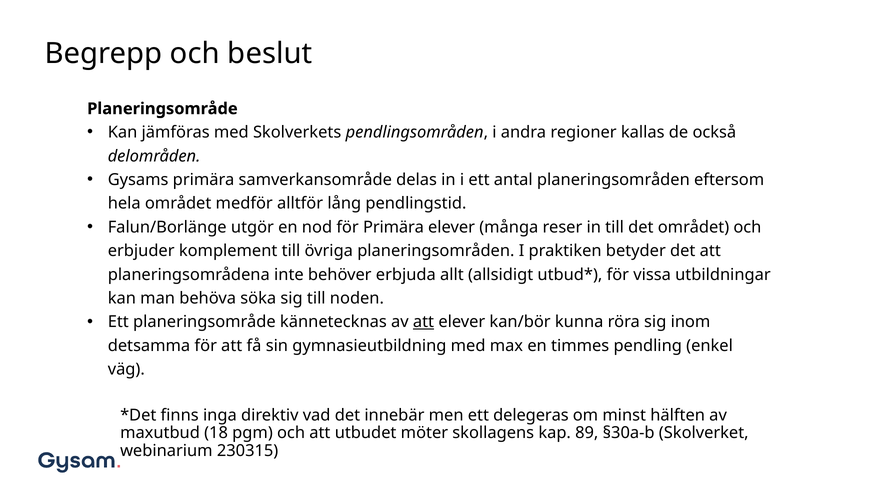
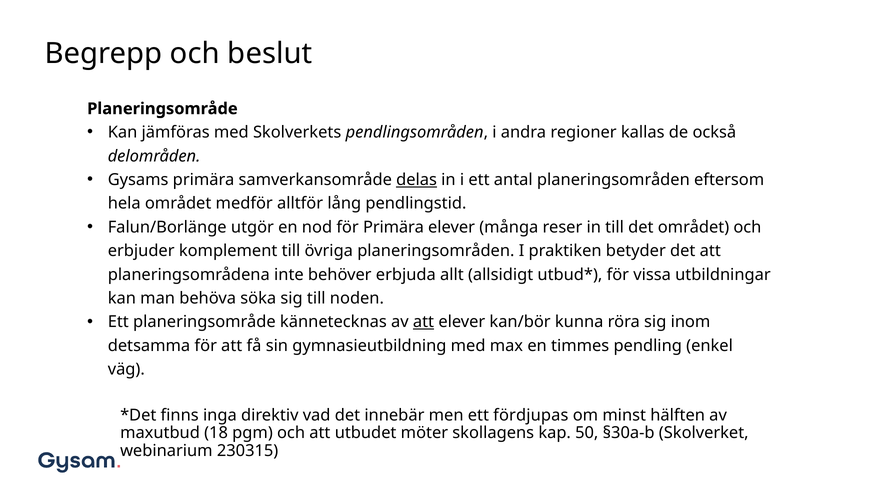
delas underline: none -> present (417, 180)
delegeras: delegeras -> fördjupas (531, 415)
89: 89 -> 50 (587, 433)
